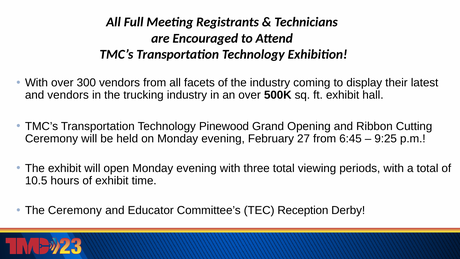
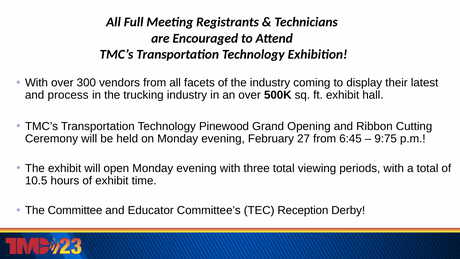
and vendors: vendors -> process (68, 95)
9:25: 9:25 -> 9:75 (386, 138)
The Ceremony: Ceremony -> Committee (75, 210)
